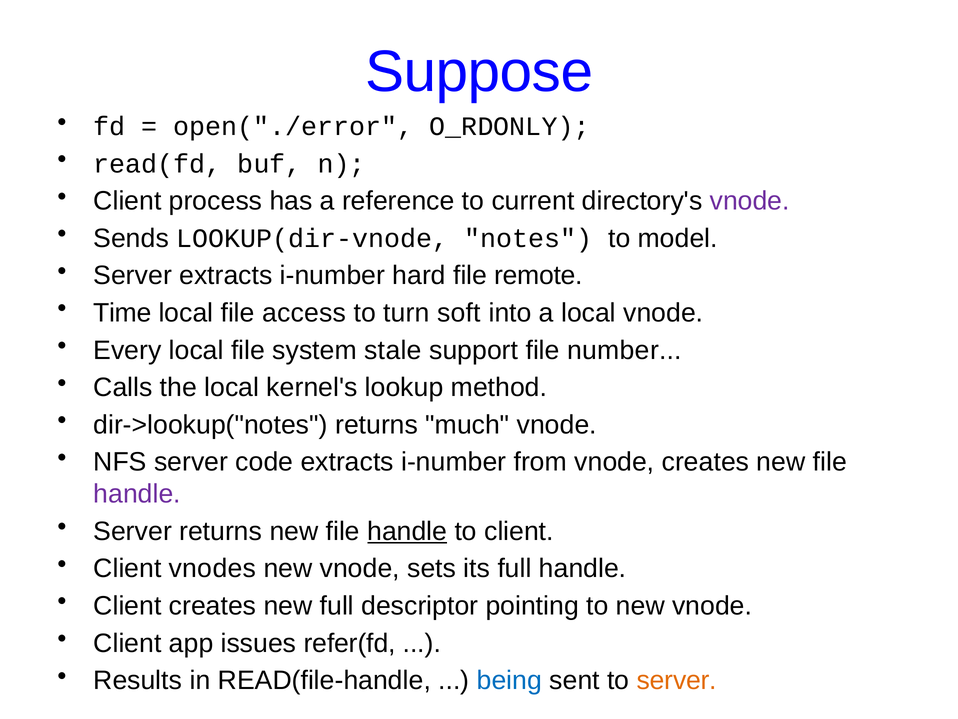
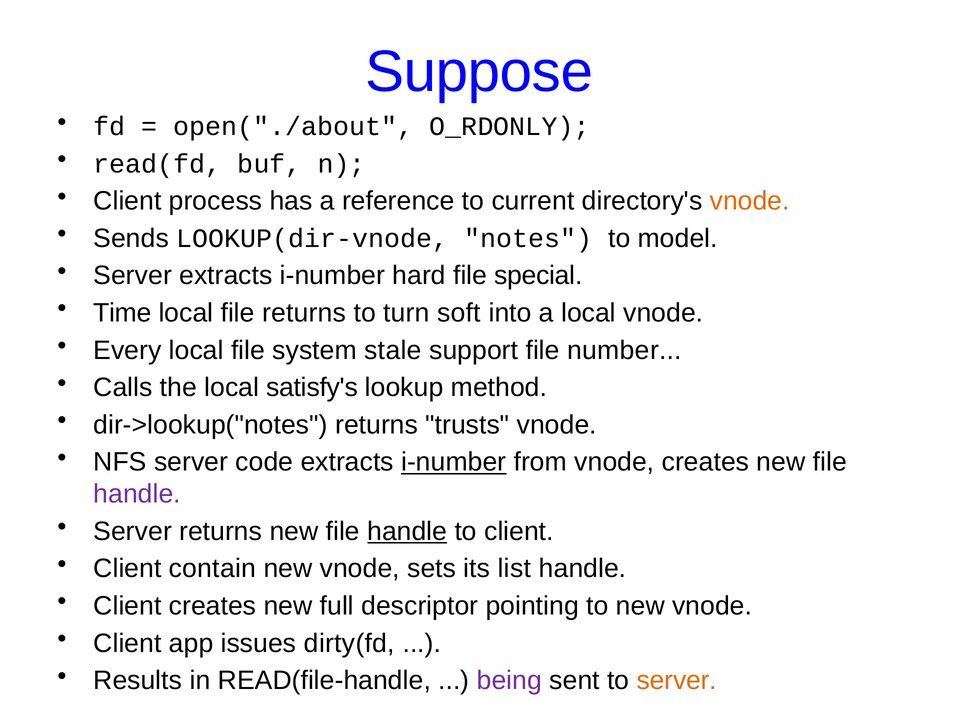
open("./error: open("./error -> open("./about (293, 126)
vnode colour: purple -> orange (750, 201)
remote: remote -> special (538, 275)
file access: access -> returns (304, 313)
kernel's: kernel's -> satisfy's (312, 387)
much: much -> trusts (467, 425)
i-number underline: none -> present (454, 462)
vnodes: vnodes -> contain (212, 568)
its full: full -> list (514, 568)
refer(fd: refer(fd -> dirty(fd (349, 643)
being colour: blue -> purple (509, 680)
